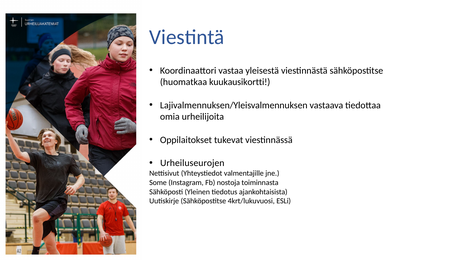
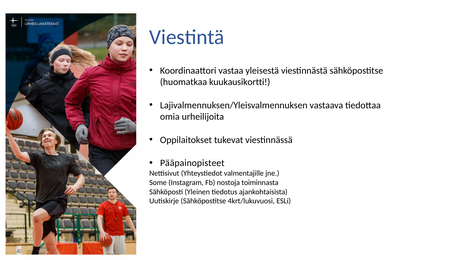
Urheiluseurojen: Urheiluseurojen -> Pääpainopisteet (192, 163)
